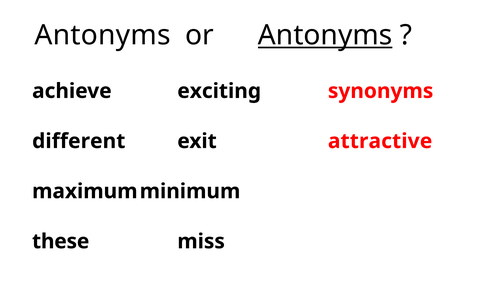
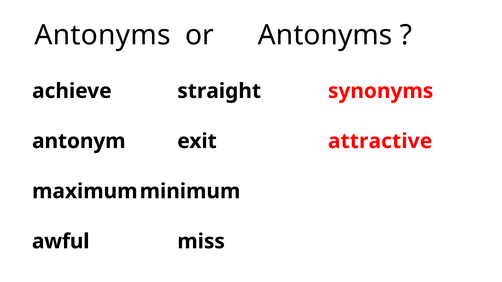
Antonyms underline: present -> none (325, 35)
exciting: exciting -> straight (219, 91)
different: different -> antonym (79, 141)
these: these -> awful (61, 242)
